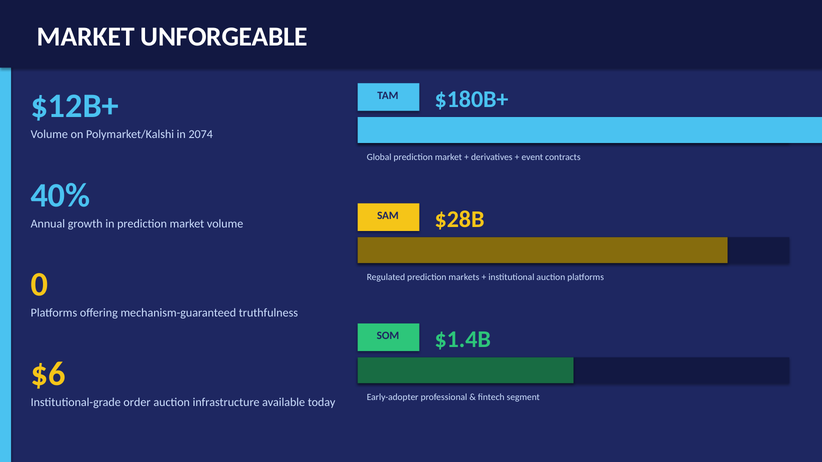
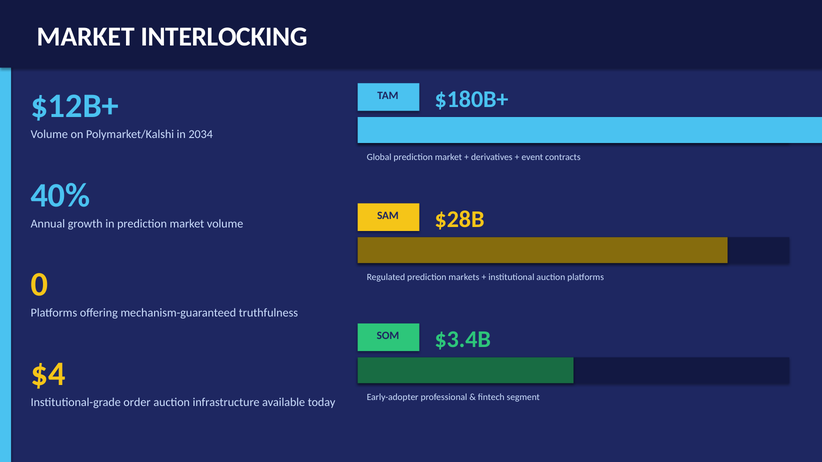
UNFORGEABLE: UNFORGEABLE -> INTERLOCKING (224, 37)
2074: 2074 -> 2034 (201, 134)
$1.4B: $1.4B -> $3.4B (463, 340)
$6: $6 -> $4 (48, 374)
